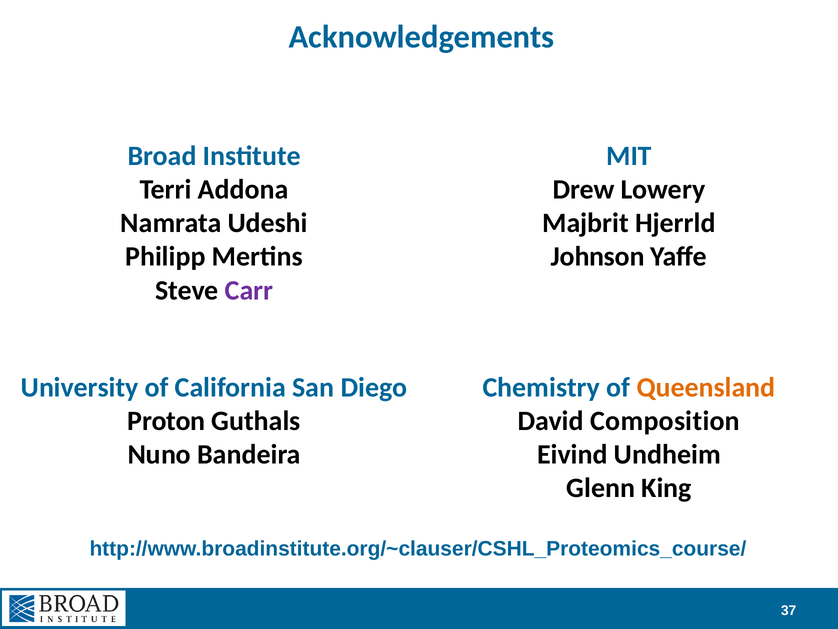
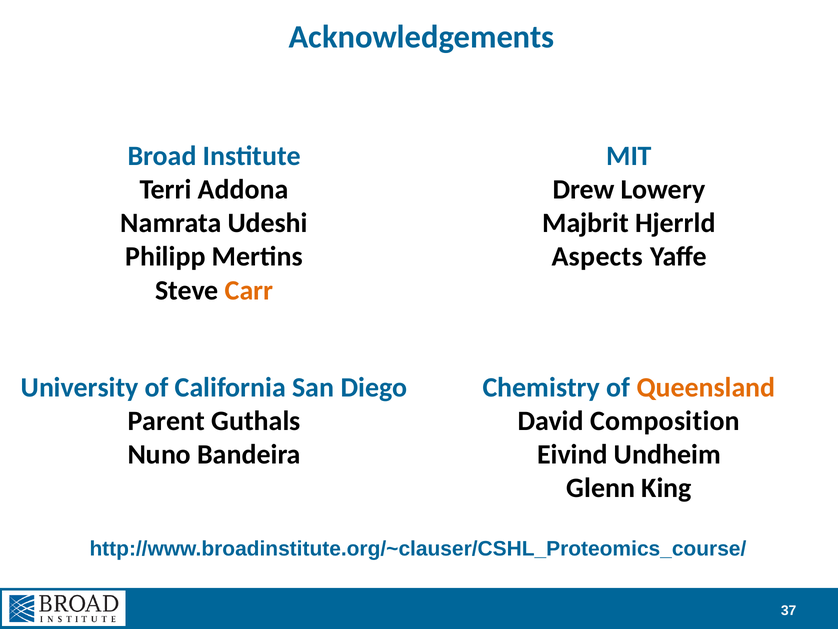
Johnson: Johnson -> Aspects (597, 257)
Carr colour: purple -> orange (249, 290)
Proton: Proton -> Parent (166, 421)
